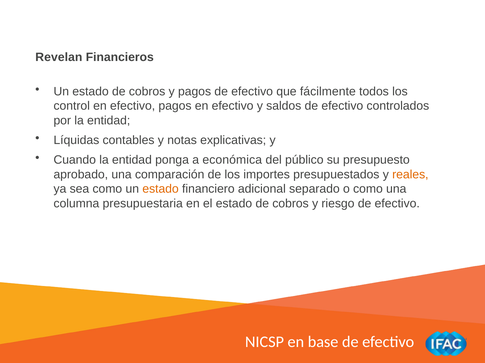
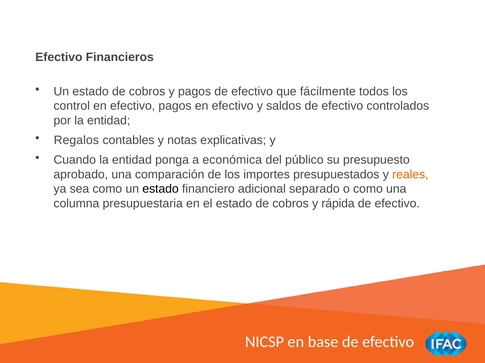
Revelan: Revelan -> Efectivo (59, 57)
Líquidas: Líquidas -> Regalos (76, 140)
estado colour: orange -> black (161, 189)
riesgo: riesgo -> rápida (338, 204)
